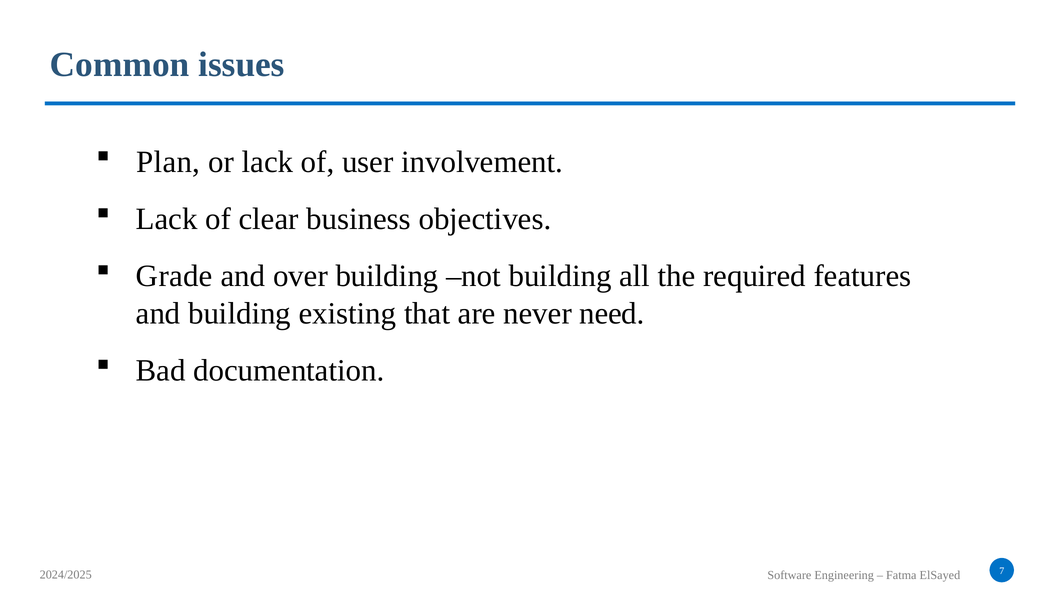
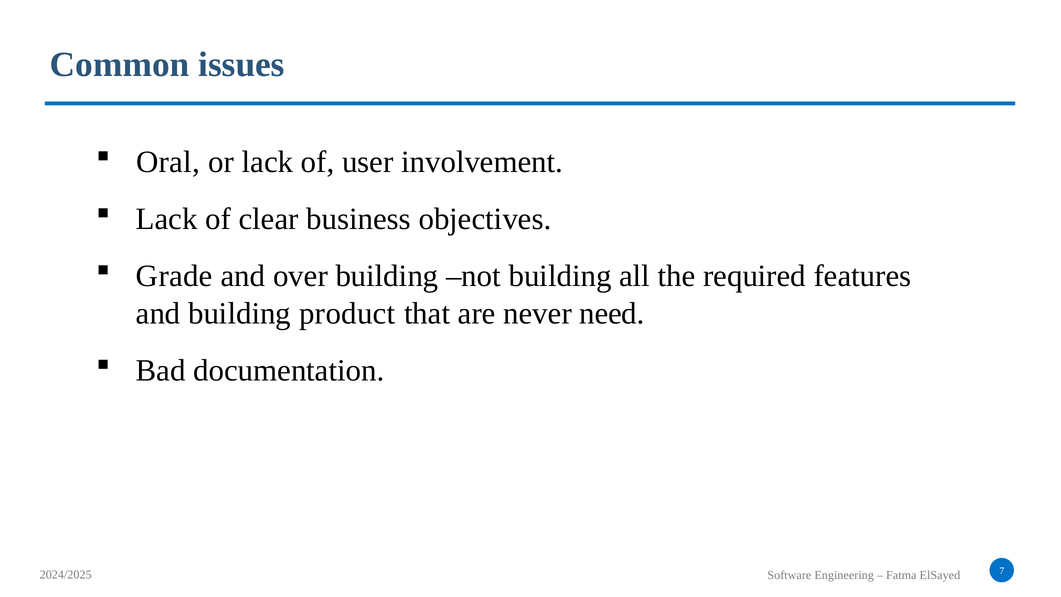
Plan: Plan -> Oral (168, 162)
existing: existing -> product (347, 313)
